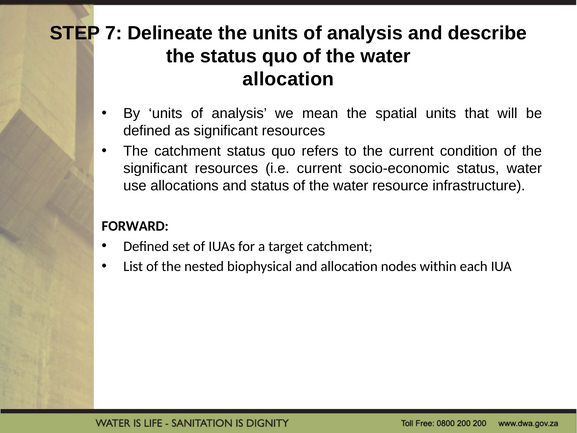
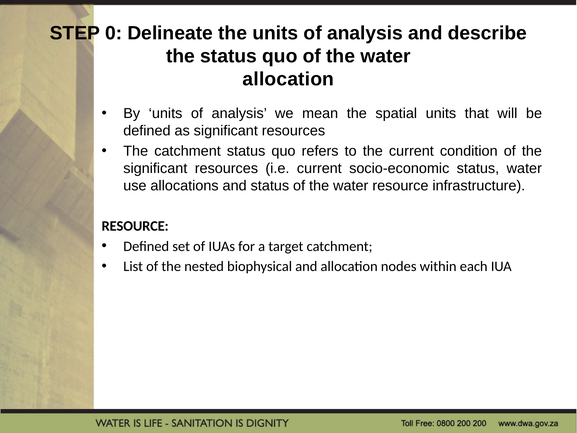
7: 7 -> 0 (114, 33)
FORWARD: FORWARD -> RESOURCE (135, 226)
